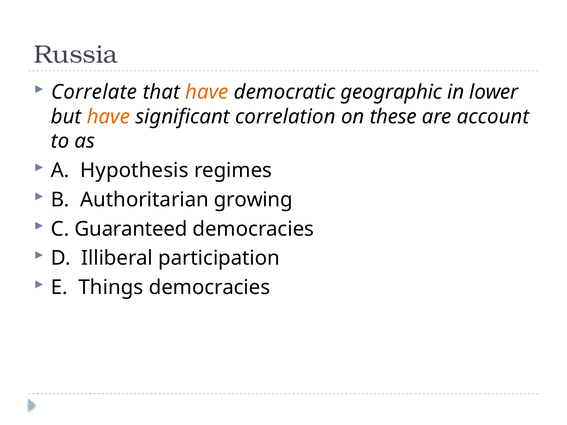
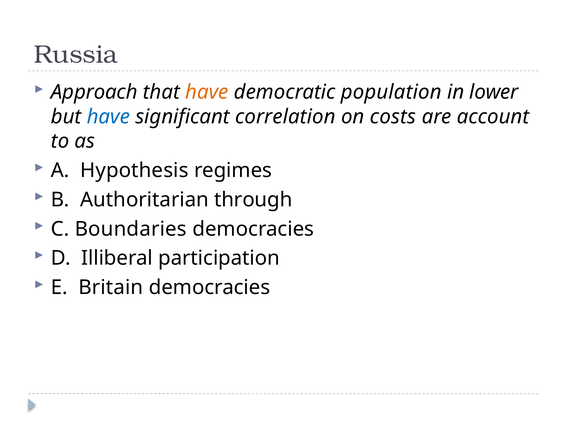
Correlate: Correlate -> Approach (94, 92)
geographic: geographic -> population (391, 92)
have colour: orange -> blue (108, 117)
these: these -> costs (393, 117)
growing: growing -> through (253, 200)
Guaranteed: Guaranteed -> Boundaries (131, 229)
Things: Things -> Britain (111, 288)
